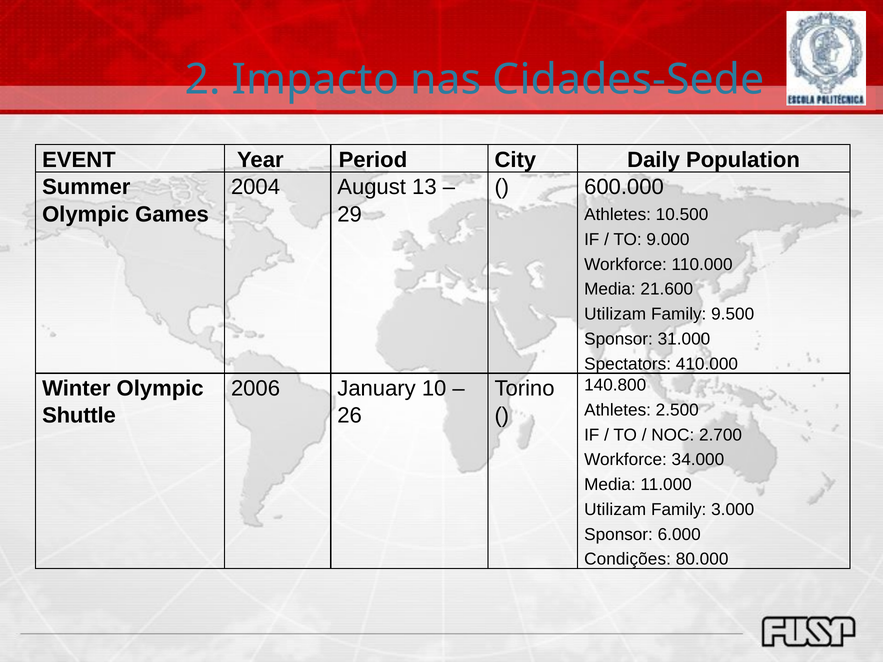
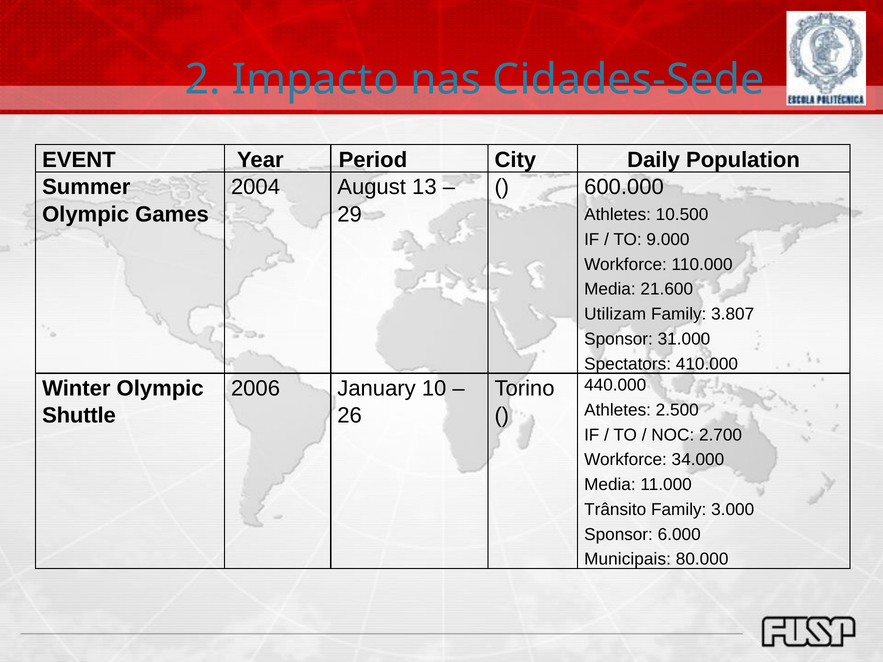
9.500: 9.500 -> 3.807 (733, 314)
140.800: 140.800 -> 440.000 (615, 385)
Utilizam: Utilizam -> Trânsito (615, 510)
Condições: Condições -> Municipais (628, 559)
